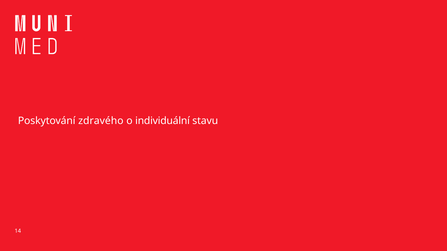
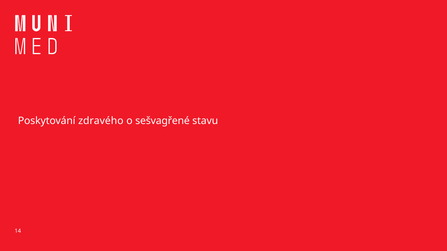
individuální: individuální -> sešvagřené (162, 121)
